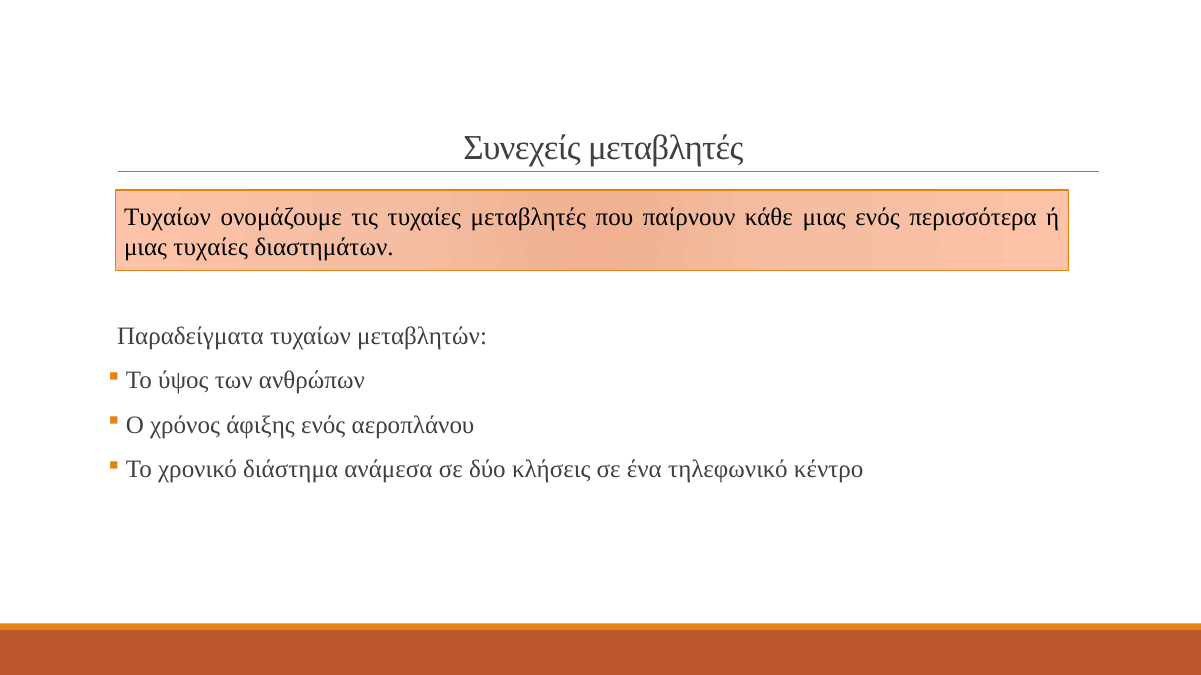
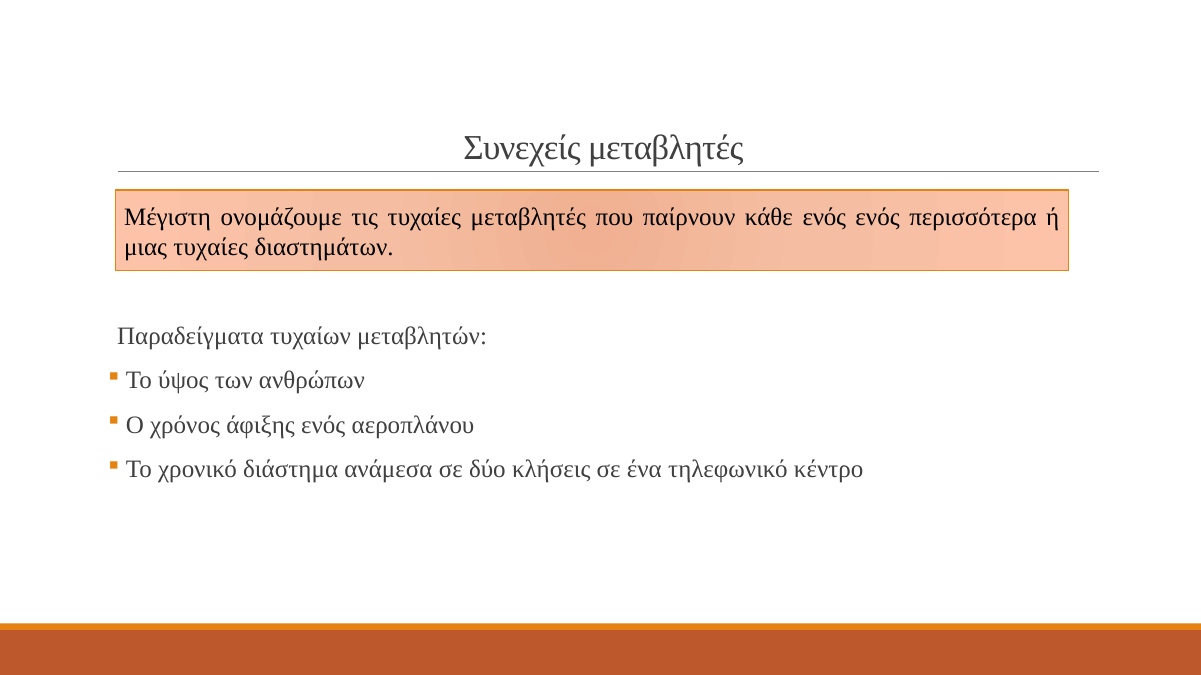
Τυχαίων: Τυχαίων -> Μέγιστη (168, 217)
κάθε μιας: μιας -> ενός (824, 217)
